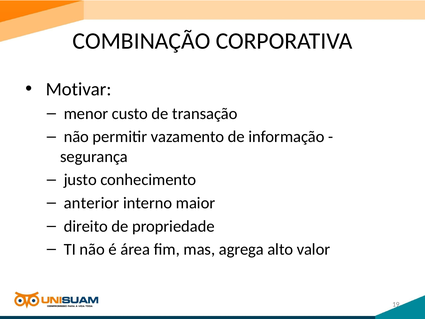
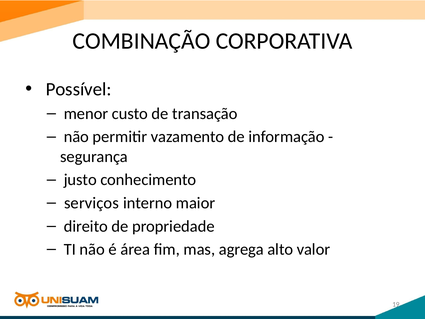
Motivar: Motivar -> Possível (79, 89)
anterior: anterior -> serviços (92, 203)
